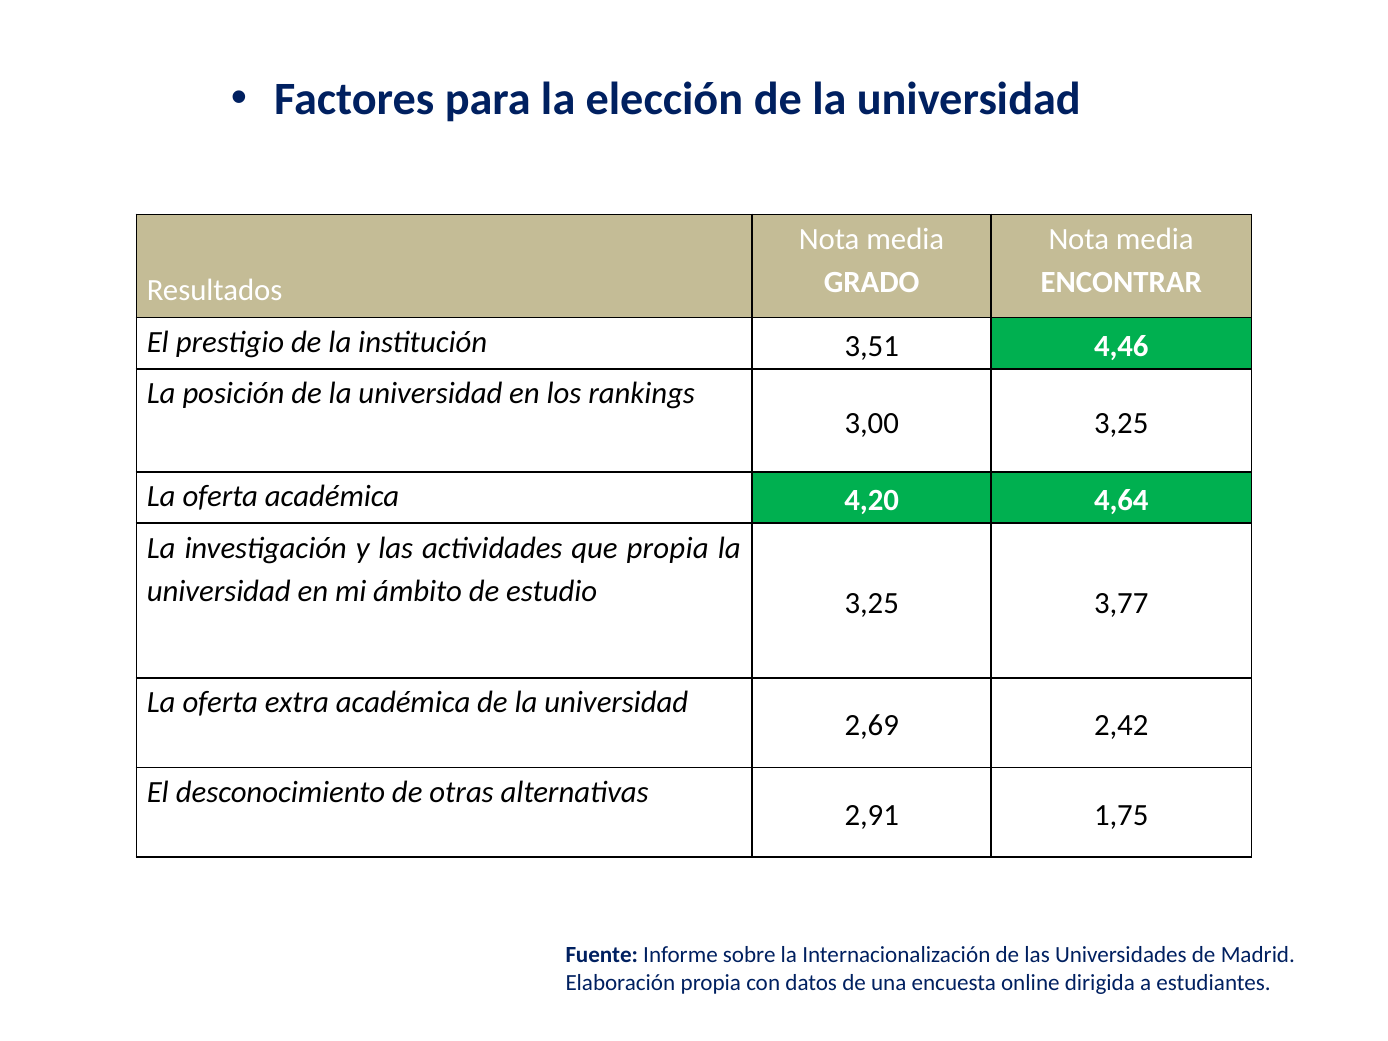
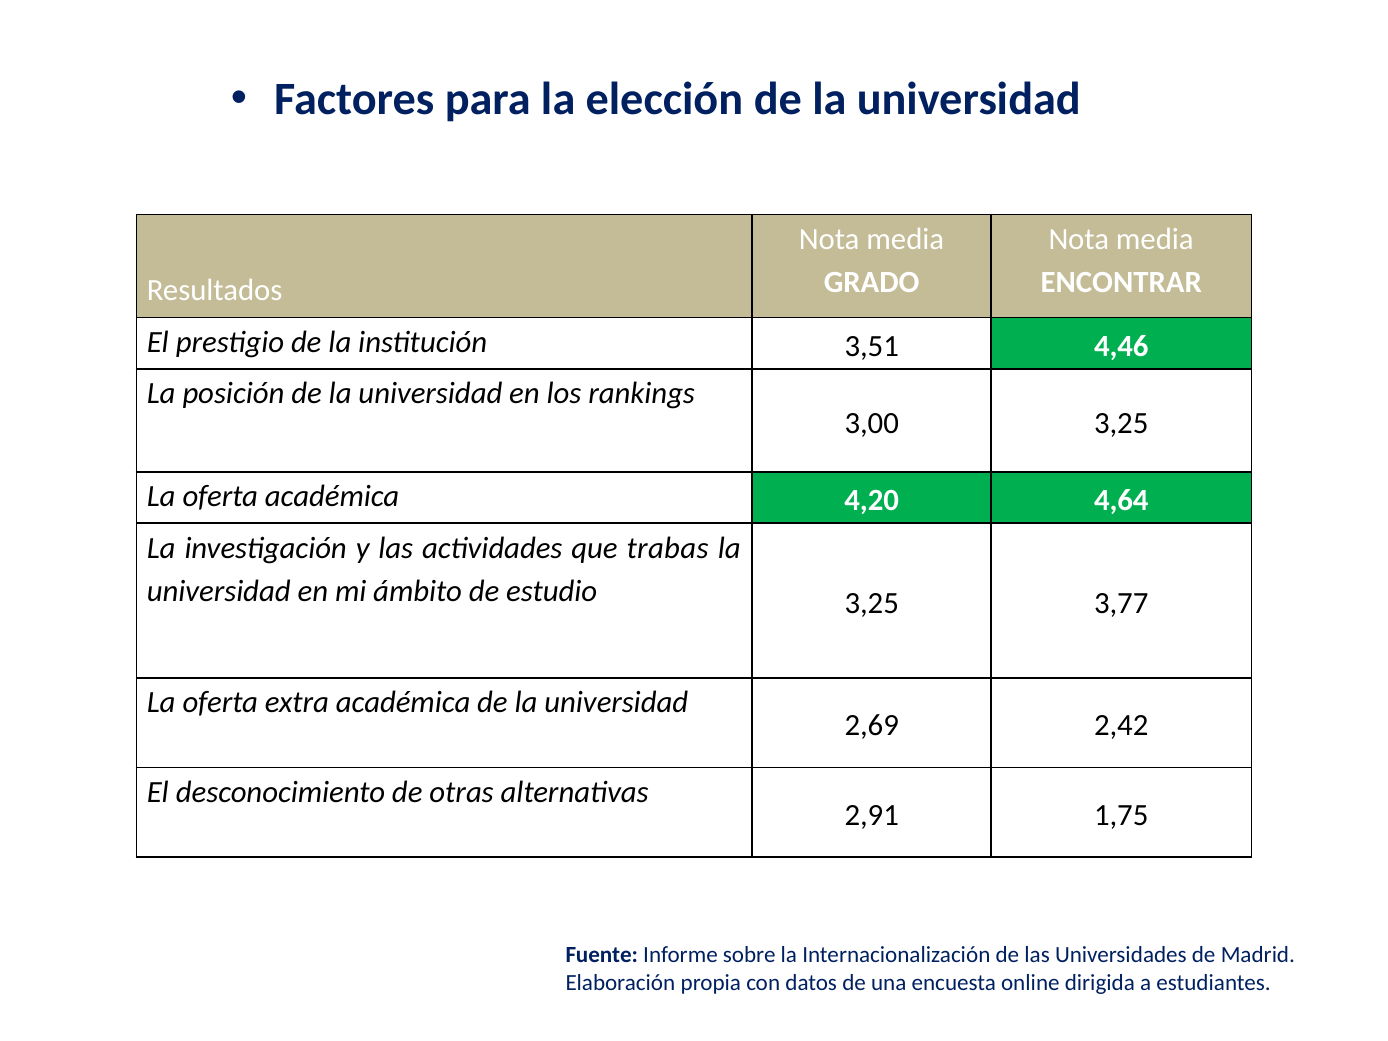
que propia: propia -> trabas (668, 548)
